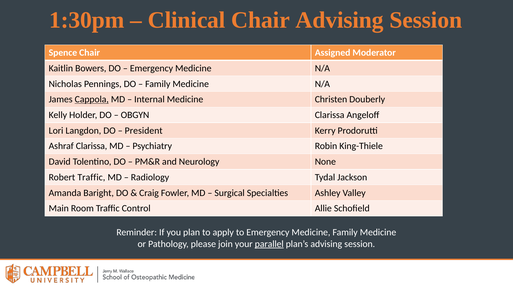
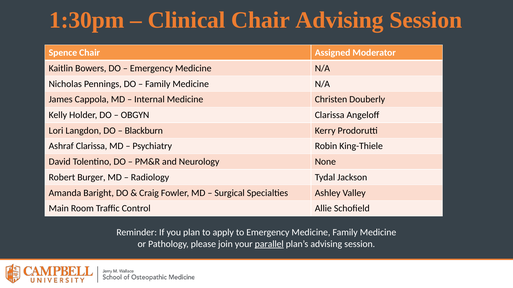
Cappola underline: present -> none (92, 100)
President: President -> Blackburn (144, 131)
Robert Traffic: Traffic -> Burger (91, 178)
